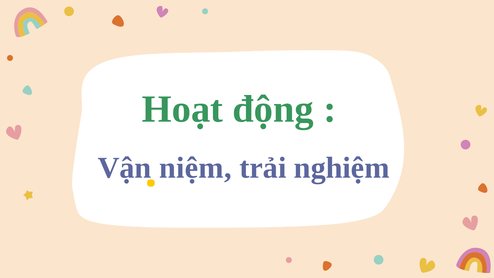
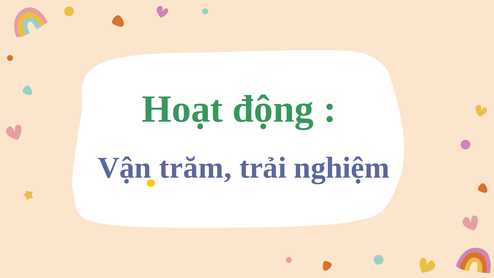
niệm: niệm -> trăm (195, 168)
